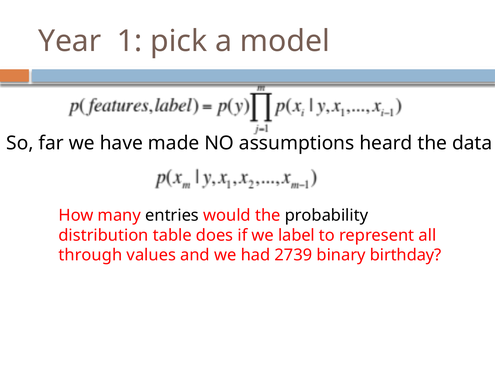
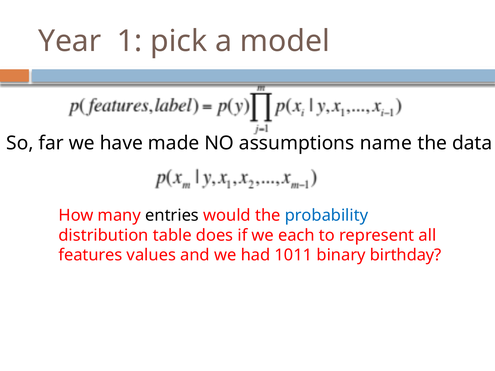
heard: heard -> name (386, 143)
probability colour: black -> blue (326, 216)
label: label -> each (296, 235)
through: through -> features (90, 255)
2739: 2739 -> 1011 (293, 255)
